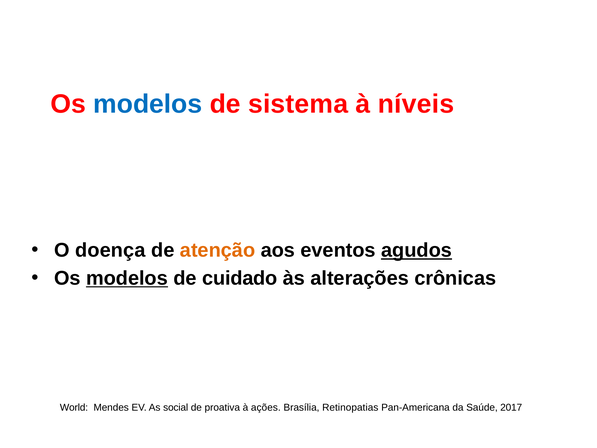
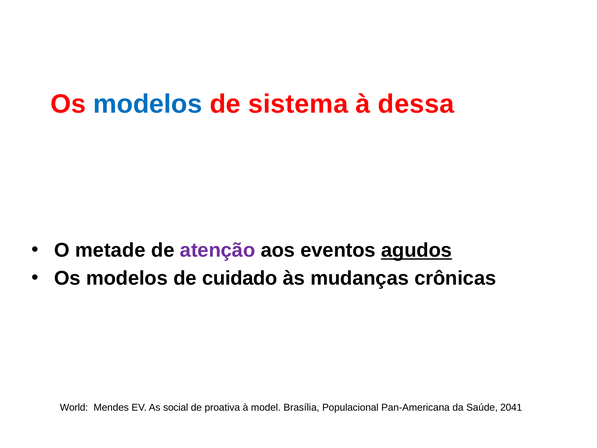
níveis: níveis -> dessa (416, 104)
doença: doença -> metade (110, 250)
atenção colour: orange -> purple (218, 250)
modelos underline: present -> none (127, 278)
alterações: alterações -> mudanças (360, 278)
ações: ações -> model (266, 407)
Retinopatias: Retinopatias -> Populacional (350, 407)
2017: 2017 -> 2041 (511, 407)
